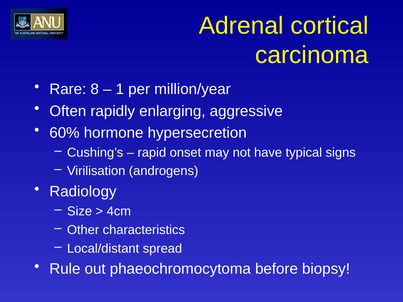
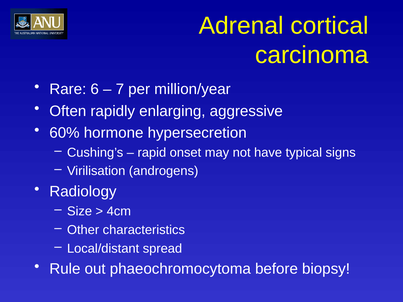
8: 8 -> 6 (95, 89)
1: 1 -> 7 (120, 89)
